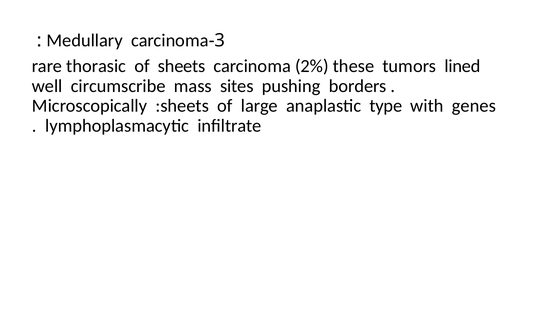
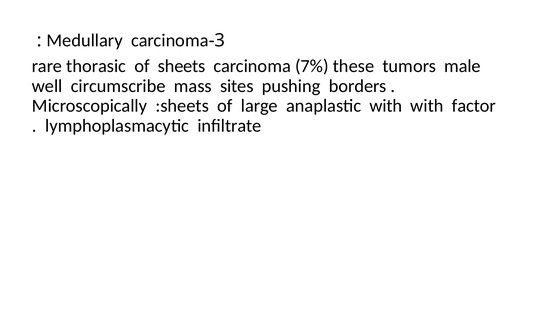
2%: 2% -> 7% (312, 66)
lined: lined -> male (462, 66)
anaplastic type: type -> with (386, 106)
genes: genes -> factor (474, 106)
